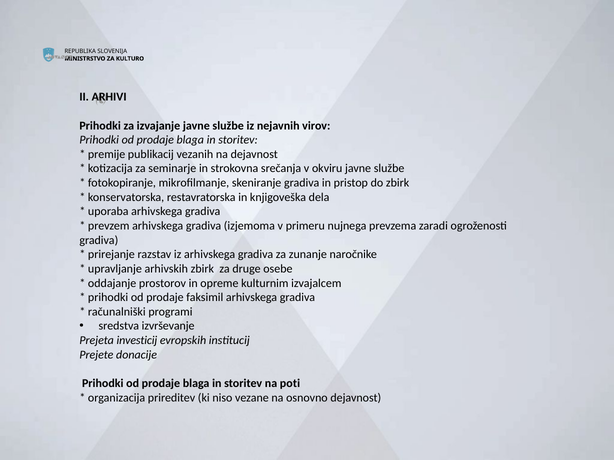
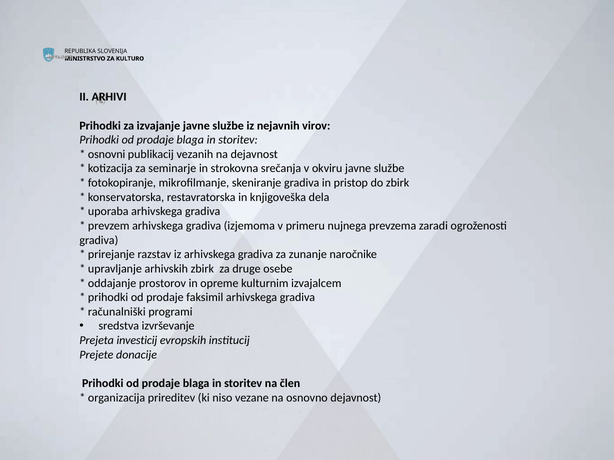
premije: premije -> osnovni (107, 154)
poti: poti -> člen (290, 384)
